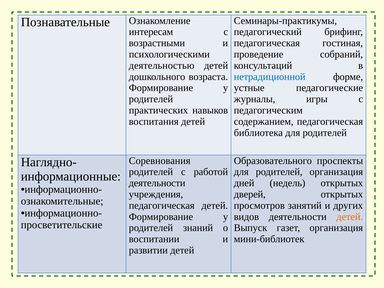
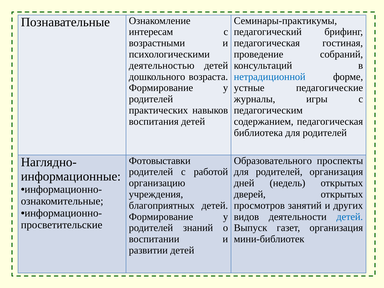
Соревнования: Соревнования -> Фотовыставки (160, 161)
деятельности: деятельности -> организацию (157, 183)
педагогическая: педагогическая -> благоприятных (162, 205)
детей colour: orange -> blue (350, 217)
